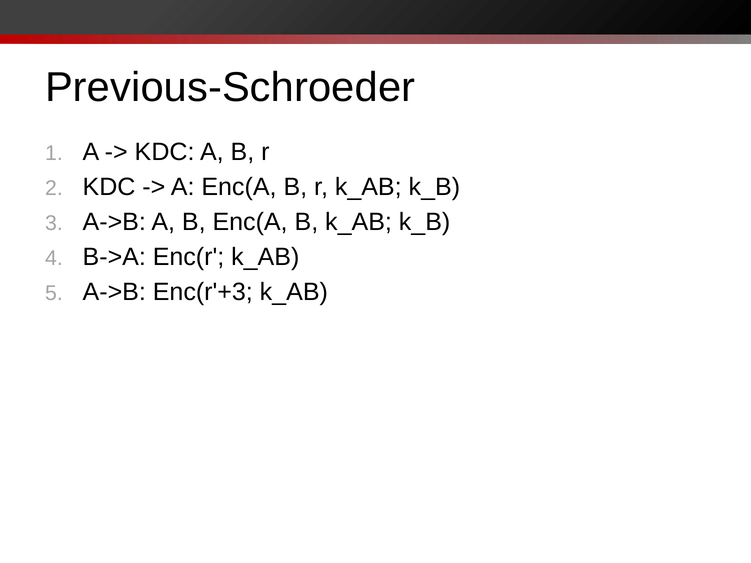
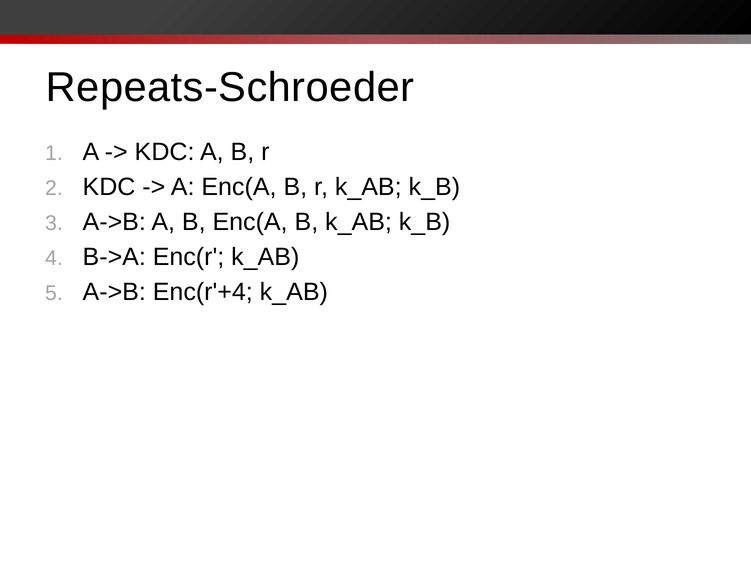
Previous-Schroeder: Previous-Schroeder -> Repeats-Schroeder (230, 87)
Enc(r'+3: Enc(r'+3 -> Enc(r'+4 (203, 292)
